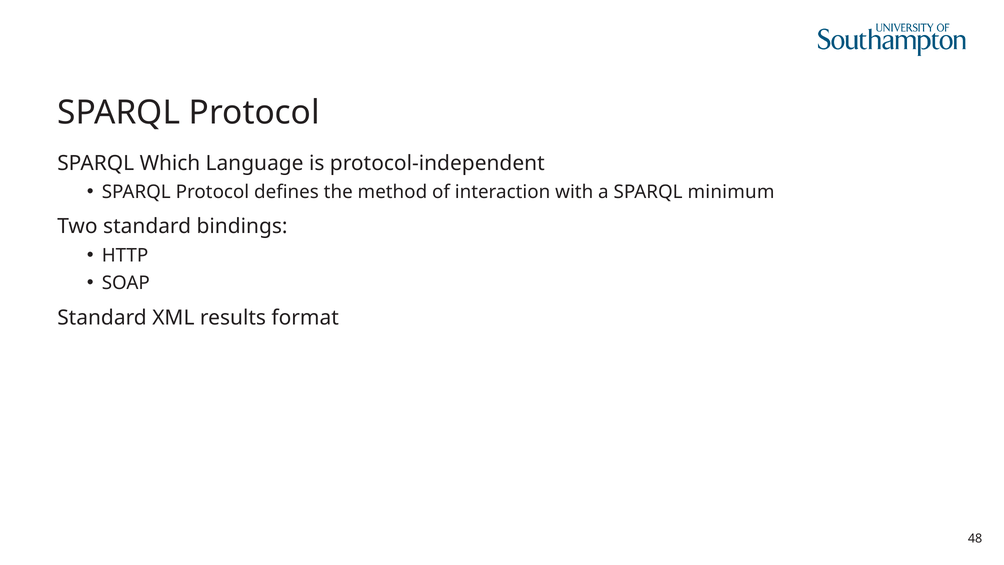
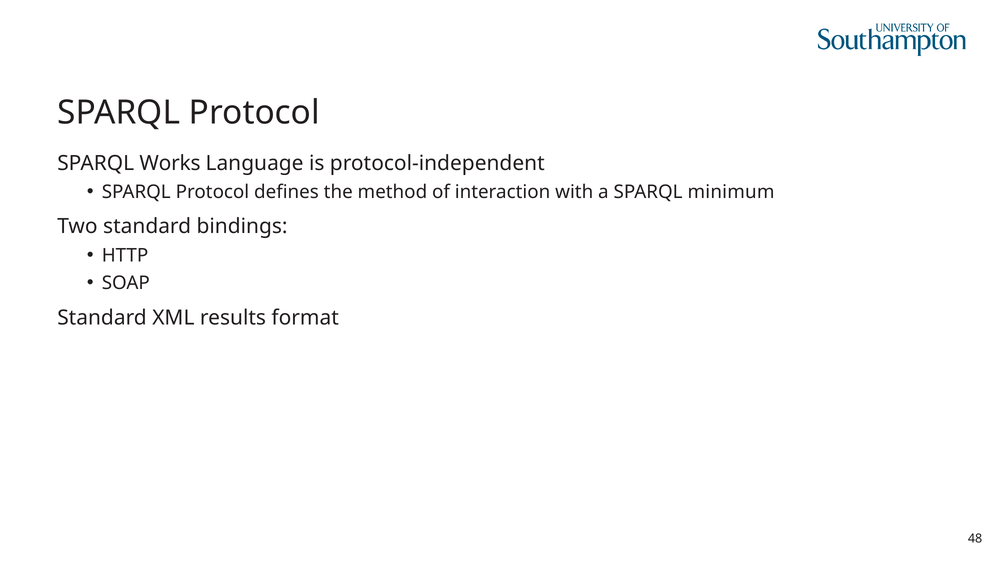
Which: Which -> Works (170, 163)
